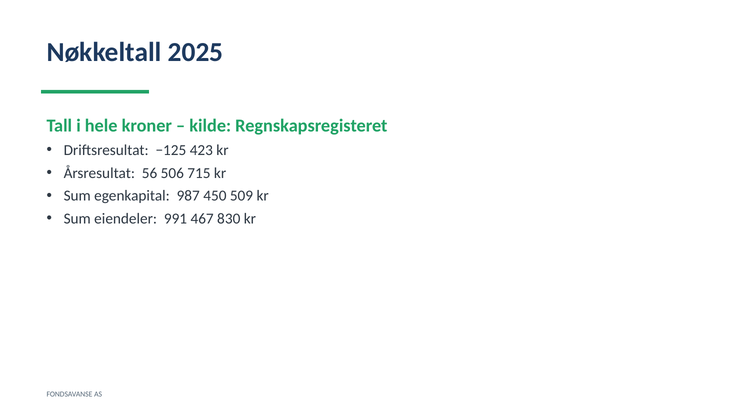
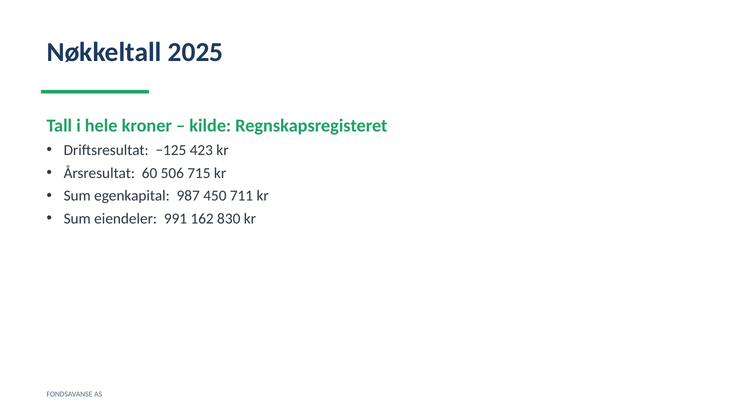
56: 56 -> 60 (150, 173)
509: 509 -> 711 (241, 196)
467: 467 -> 162 (202, 219)
